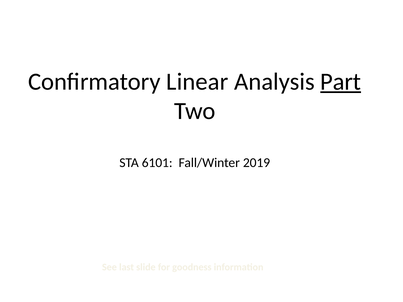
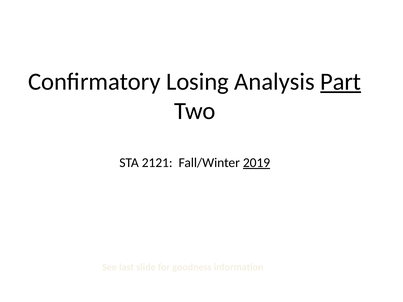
Linear: Linear -> Losing (197, 82)
6101: 6101 -> 2121 (157, 163)
2019 underline: none -> present (257, 163)
